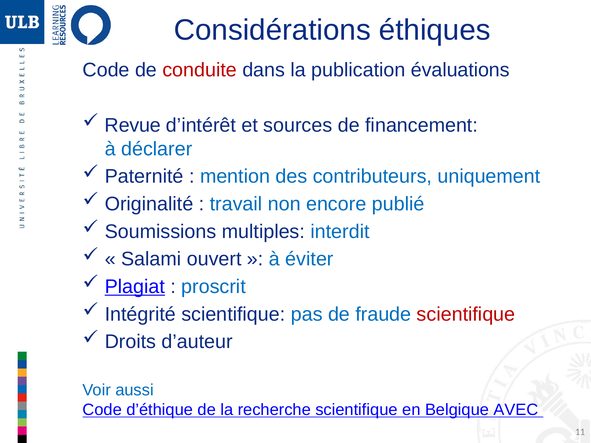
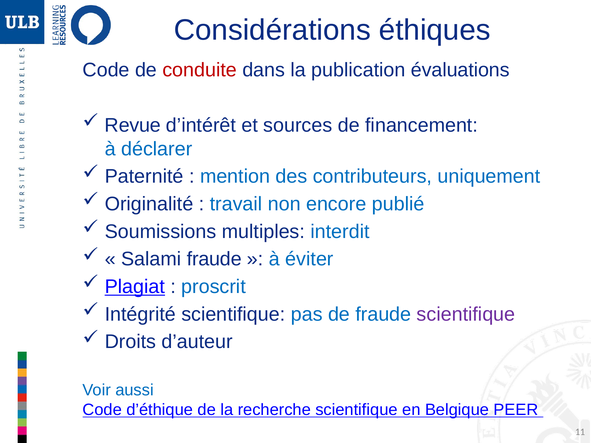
Salami ouvert: ouvert -> fraude (214, 259)
scientifique colour: red -> purple (466, 314)
AVEC: AVEC -> PEER (516, 410)
